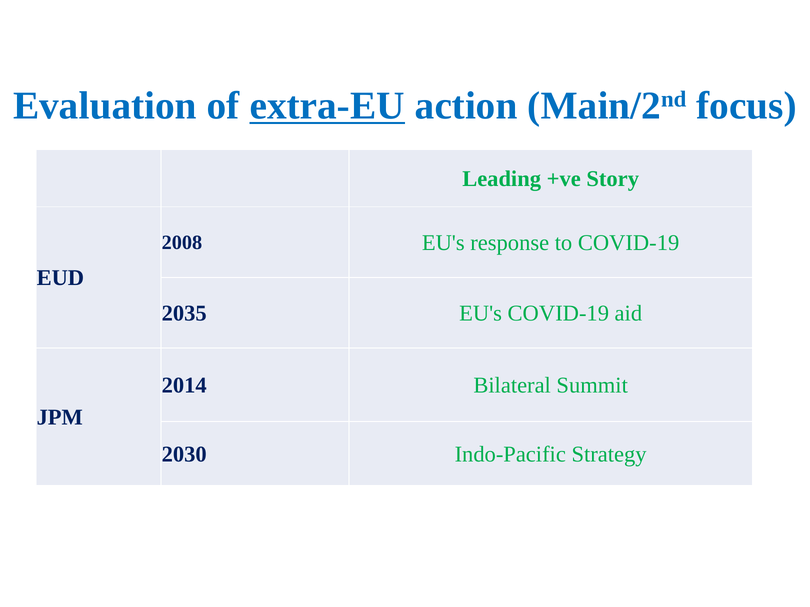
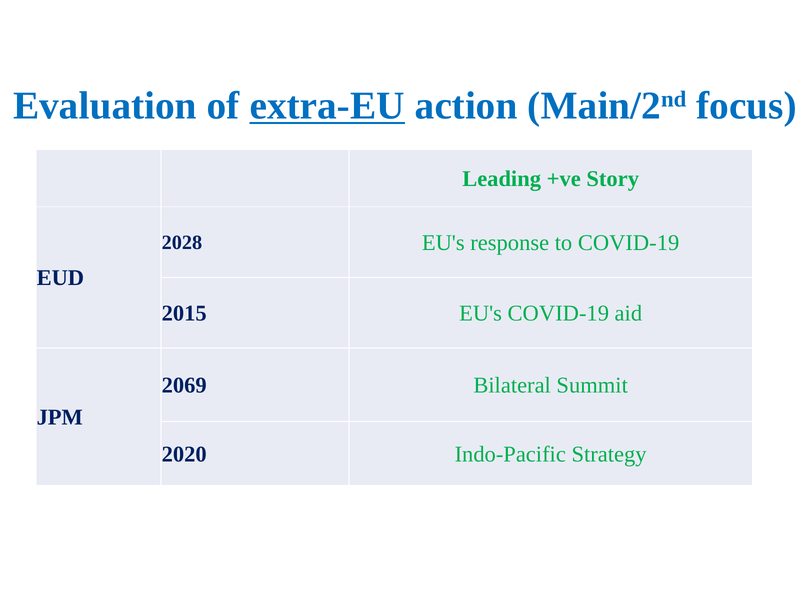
2008: 2008 -> 2028 (182, 243)
2035: 2035 -> 2015 (184, 314)
2014: 2014 -> 2069 (184, 386)
2030: 2030 -> 2020 (184, 454)
